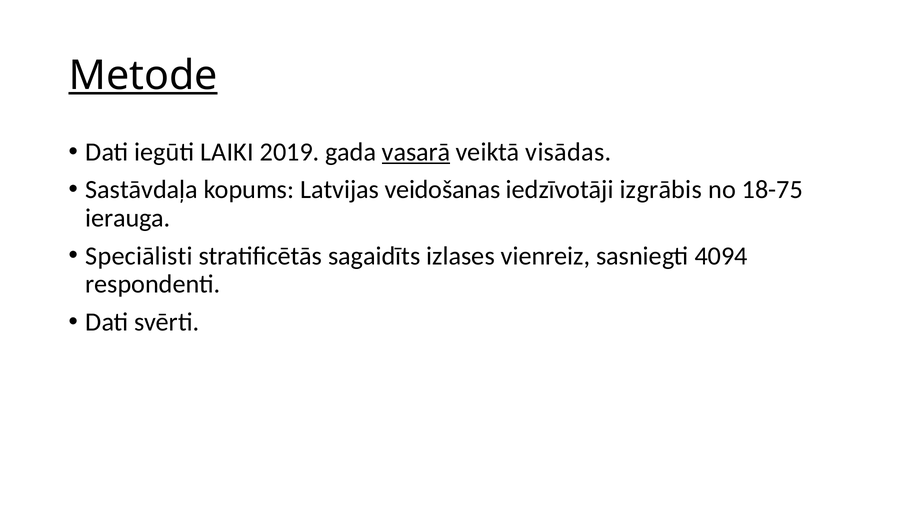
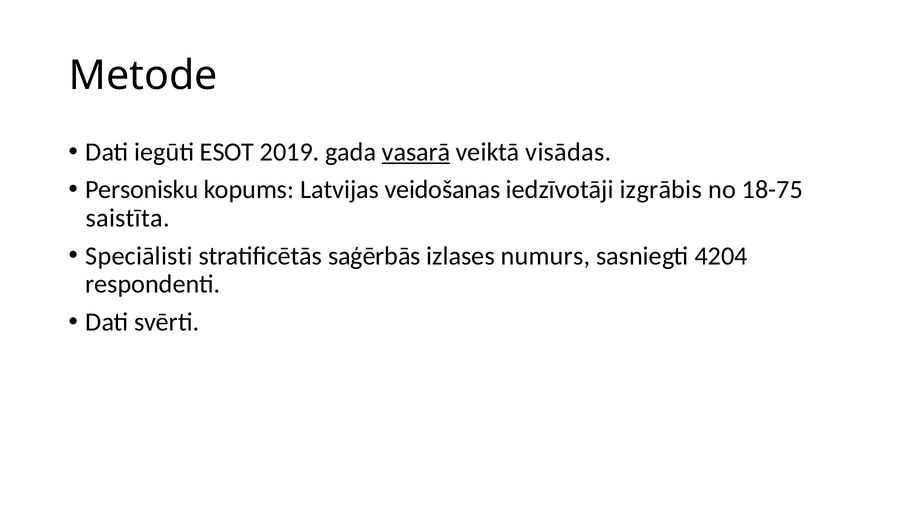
Metode underline: present -> none (143, 76)
LAIKI: LAIKI -> ESOT (227, 152)
Sastāvdaļa: Sastāvdaļa -> Personisku (142, 190)
ierauga: ierauga -> saistīta (128, 218)
sagaidīts: sagaidīts -> saģērbās (374, 256)
vienreiz: vienreiz -> numurs (545, 256)
4094: 4094 -> 4204 (721, 256)
